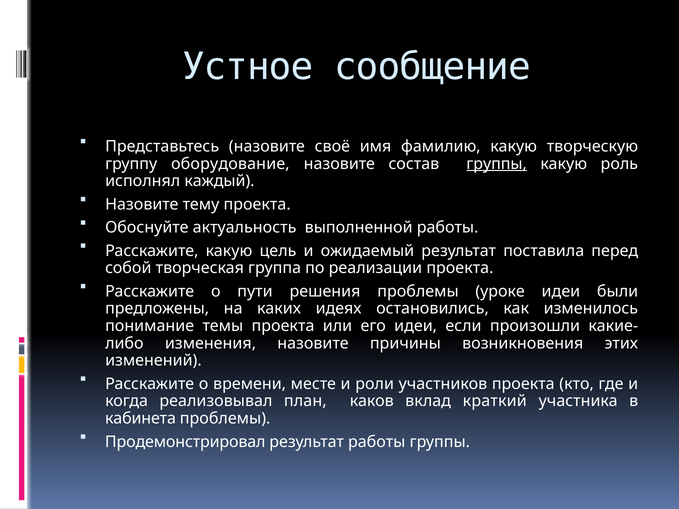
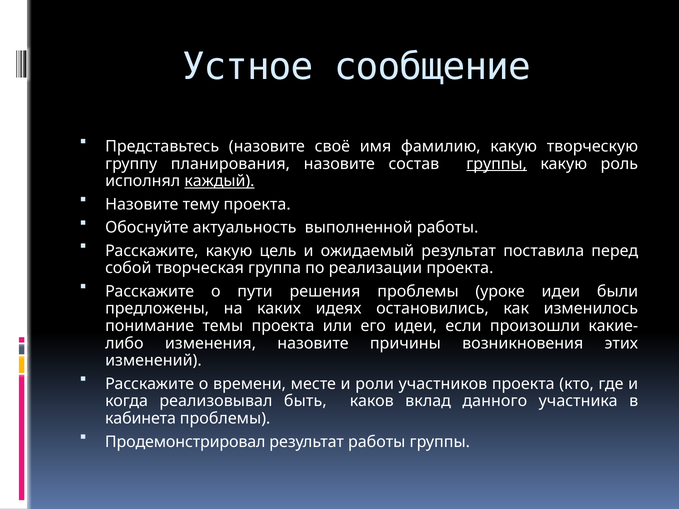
оборудование: оборудование -> планирования (230, 164)
каждый underline: none -> present (219, 181)
план: план -> быть (305, 401)
краткий: краткий -> данного (495, 401)
